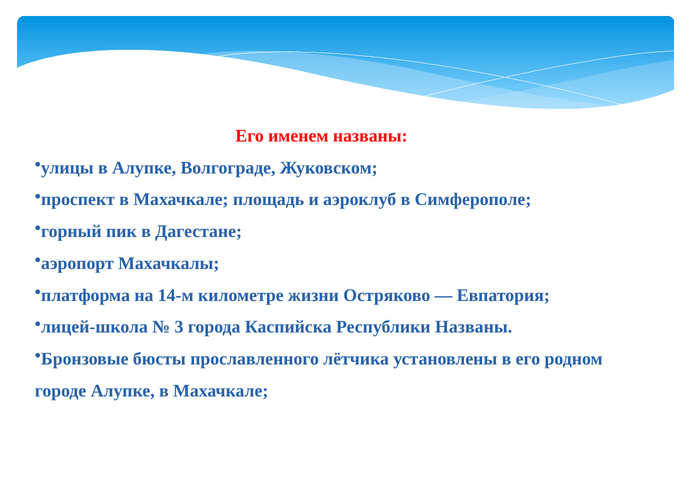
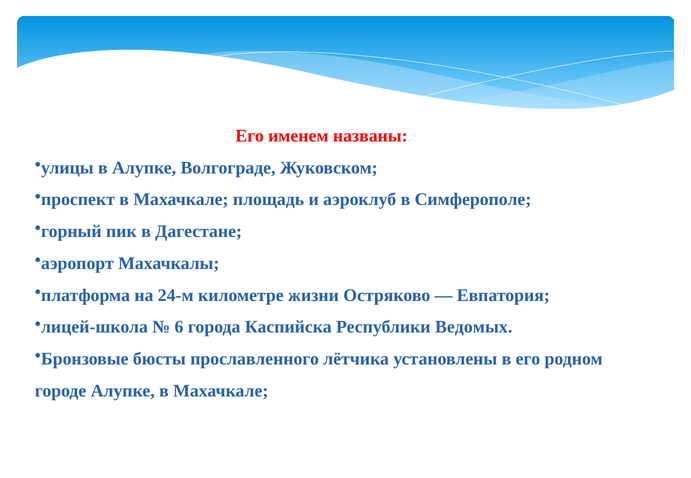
14-м: 14-м -> 24-м (176, 295)
3: 3 -> 6 (179, 327)
Республики Названы: Названы -> Ведомых (474, 327)
